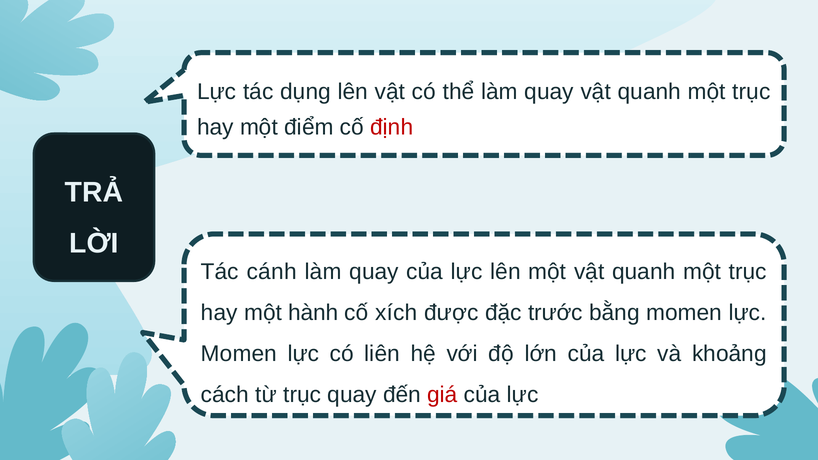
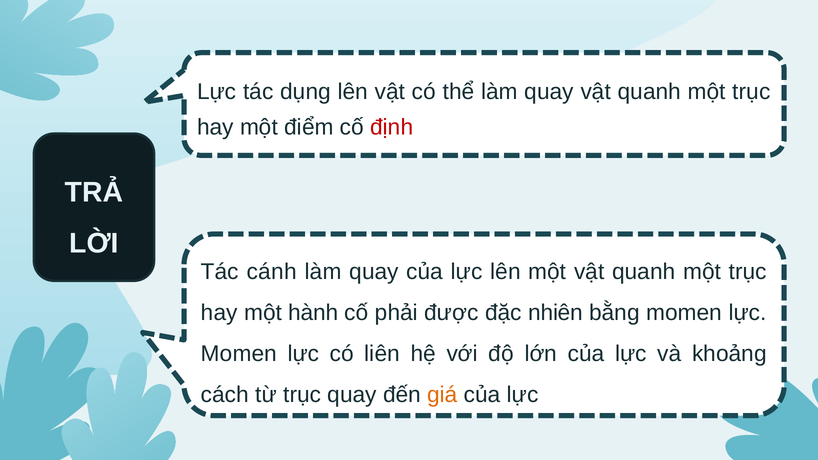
xích: xích -> phải (396, 313)
trước: trước -> nhiên (556, 313)
giá colour: red -> orange (442, 395)
